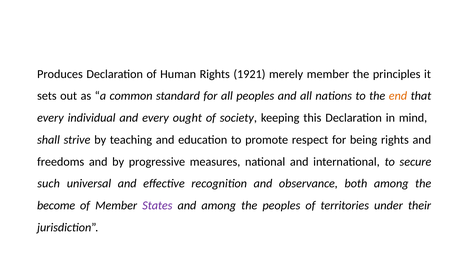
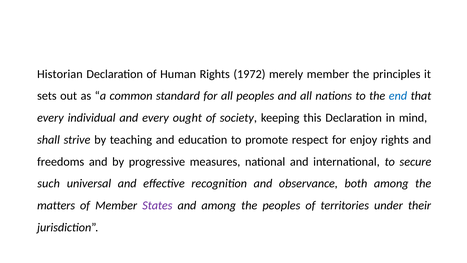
Produces: Produces -> Historian (60, 74)
1921: 1921 -> 1972 (249, 74)
end colour: orange -> blue (398, 96)
being: being -> enjoy (364, 140)
become: become -> matters (56, 205)
